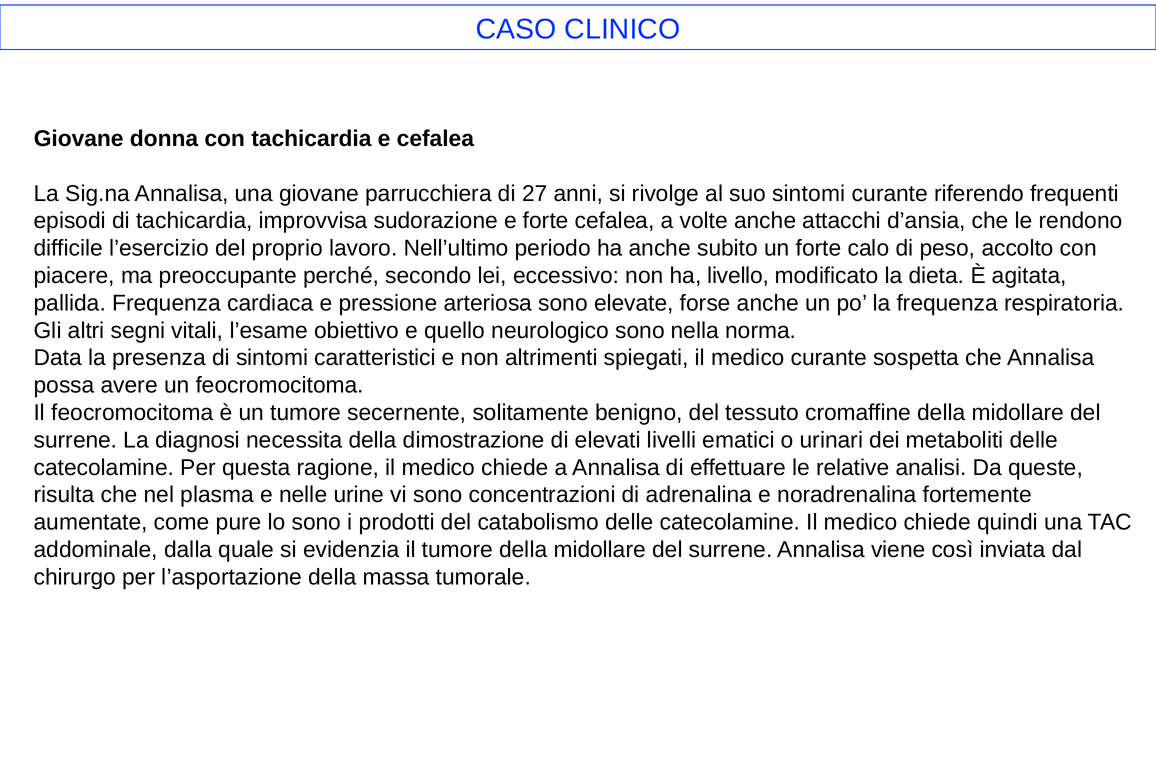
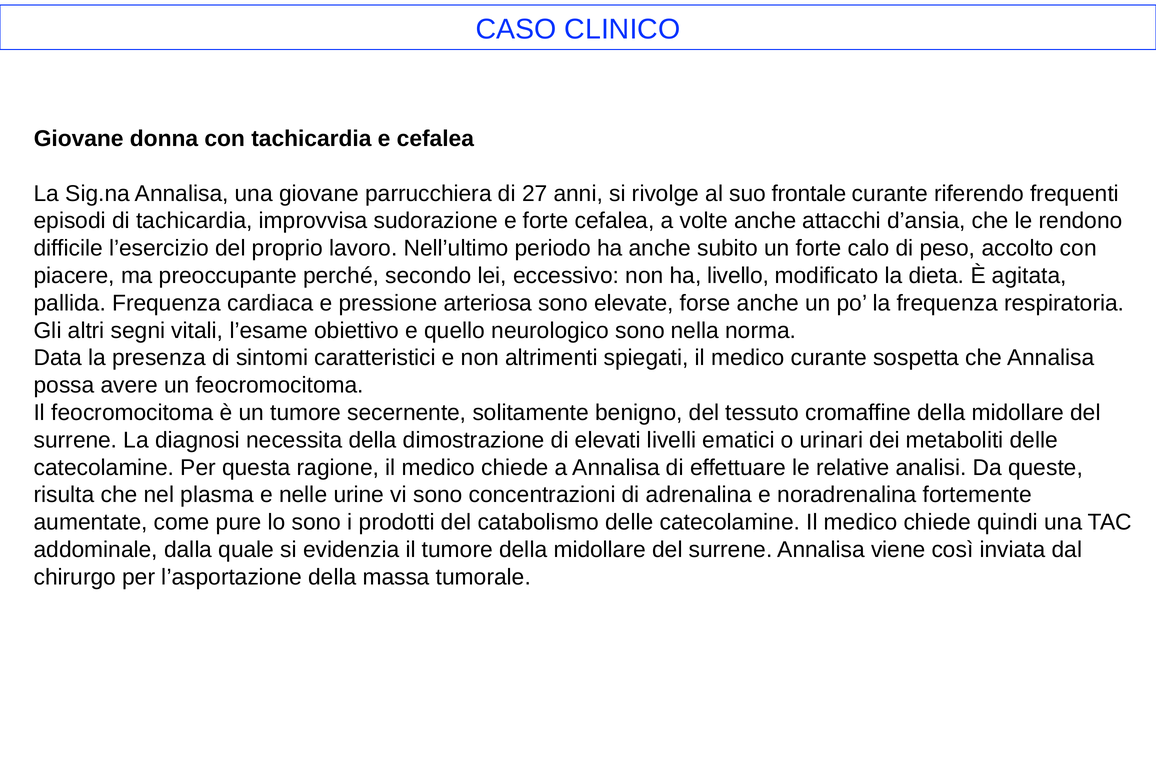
suo sintomi: sintomi -> frontale (809, 193)
